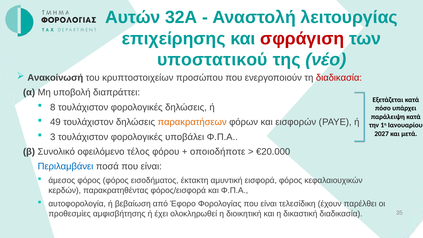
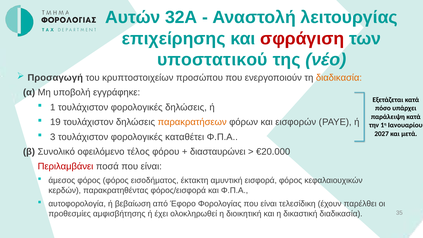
Ανακοίνωσή: Ανακοίνωσή -> Προσαγωγή (55, 78)
διαδικασία colour: red -> orange (339, 78)
διαπράττει: διαπράττει -> εγγράφηκε (117, 92)
8: 8 -> 1 (53, 107)
49: 49 -> 19 (55, 122)
υποβάλει: υποβάλει -> καταθέτει (185, 137)
οποιοδήποτε: οποιοδήποτε -> διασταυρώνει (218, 152)
Περιλαμβάνει colour: blue -> red (66, 166)
